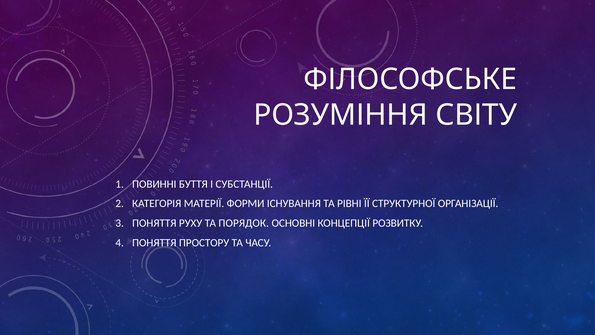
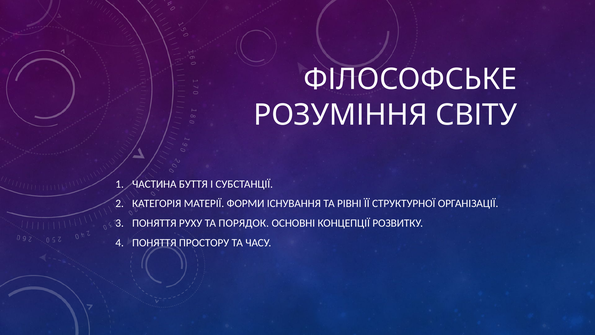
ПОВИННІ: ПОВИННІ -> ЧАСТИНА (154, 184)
